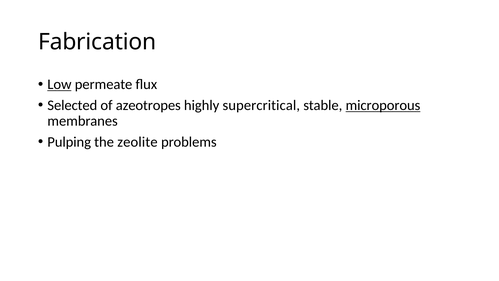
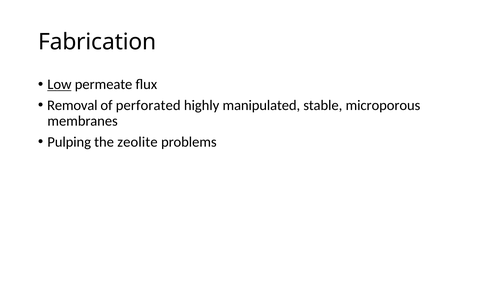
Selected: Selected -> Removal (72, 105)
azeotropes: azeotropes -> perforated (148, 105)
supercritical: supercritical -> manipulated (261, 105)
microporous underline: present -> none (383, 105)
